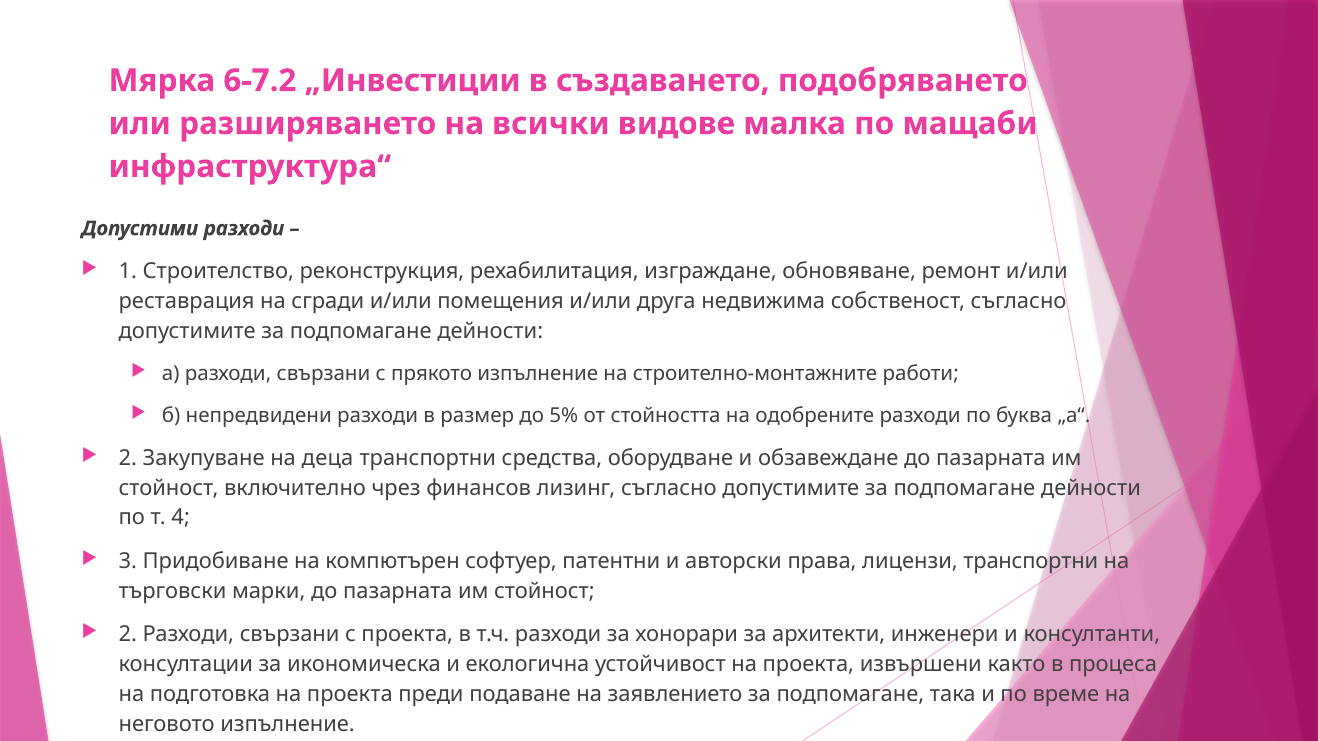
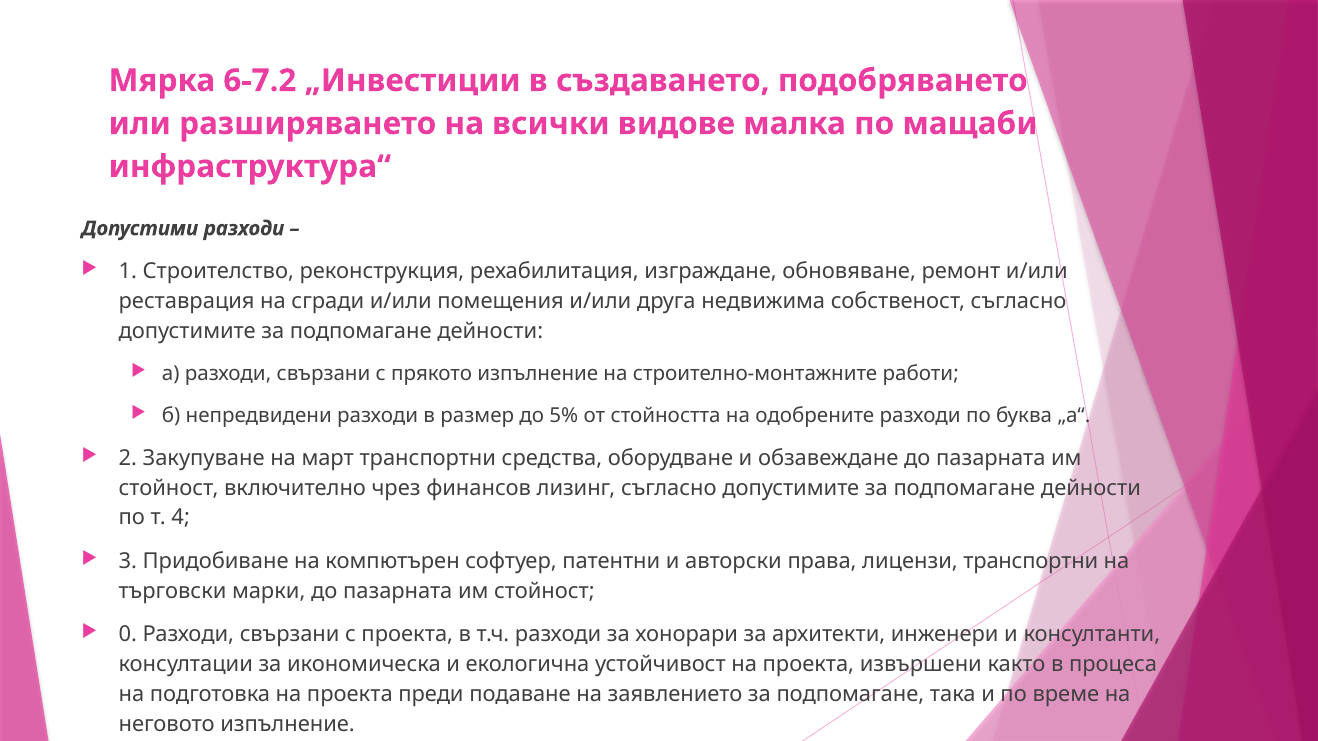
деца: деца -> март (328, 458)
2: 2 -> 0 (128, 635)
